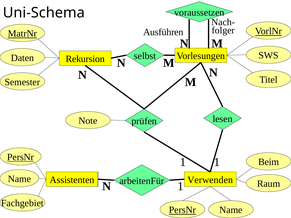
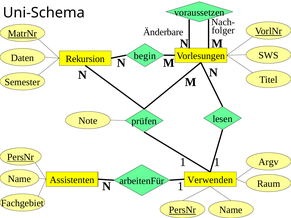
Ausführen: Ausführen -> Änderbare (163, 32)
selbst: selbst -> begin (145, 56)
Beim: Beim -> Argv (269, 162)
